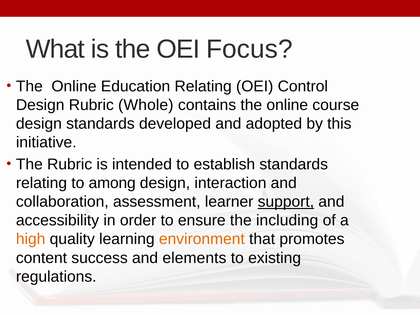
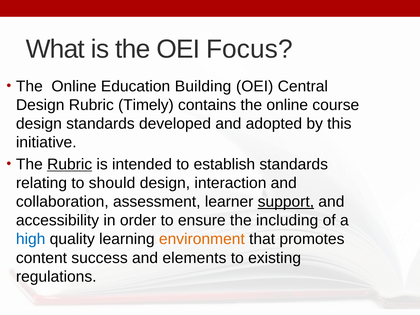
Education Relating: Relating -> Building (203, 86)
Control: Control -> Central (303, 86)
Whole: Whole -> Timely (146, 105)
Rubric underline: none -> present (70, 164)
among: among -> should (112, 183)
high colour: orange -> blue (31, 239)
